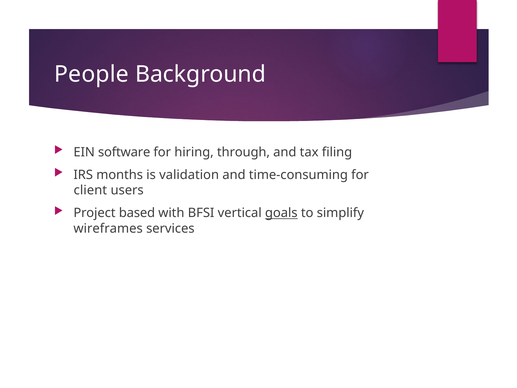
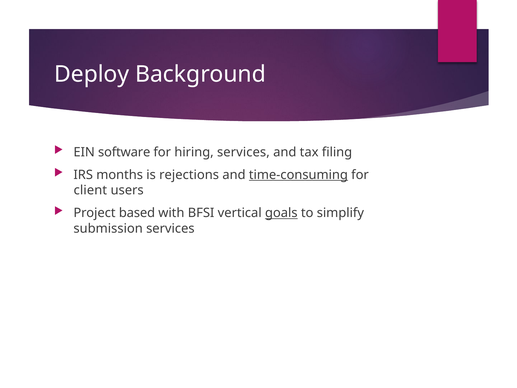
People: People -> Deploy (92, 74)
hiring through: through -> services (243, 152)
validation: validation -> rejections (189, 175)
time‑consuming underline: none -> present (298, 175)
wireframes: wireframes -> submission (108, 228)
